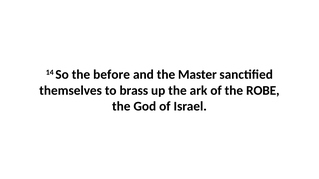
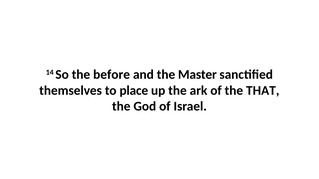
brass: brass -> place (134, 91)
ROBE: ROBE -> THAT (263, 91)
